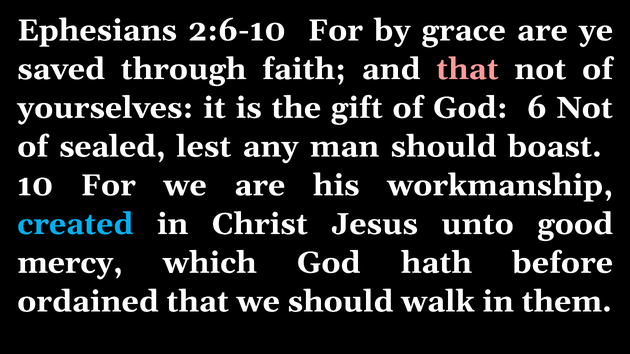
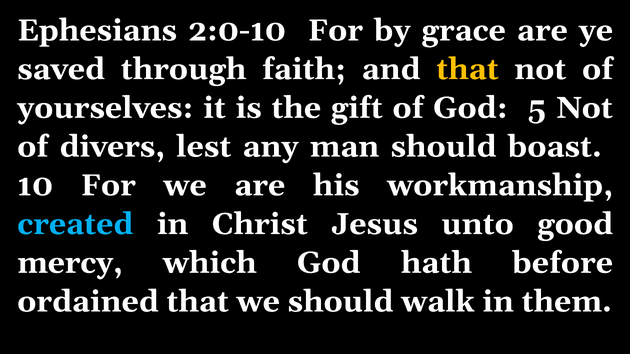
2:6-10: 2:6-10 -> 2:0-10 (237, 30)
that colour: pink -> yellow (467, 69)
6: 6 -> 5 (537, 108)
sealed: sealed -> divers (112, 147)
